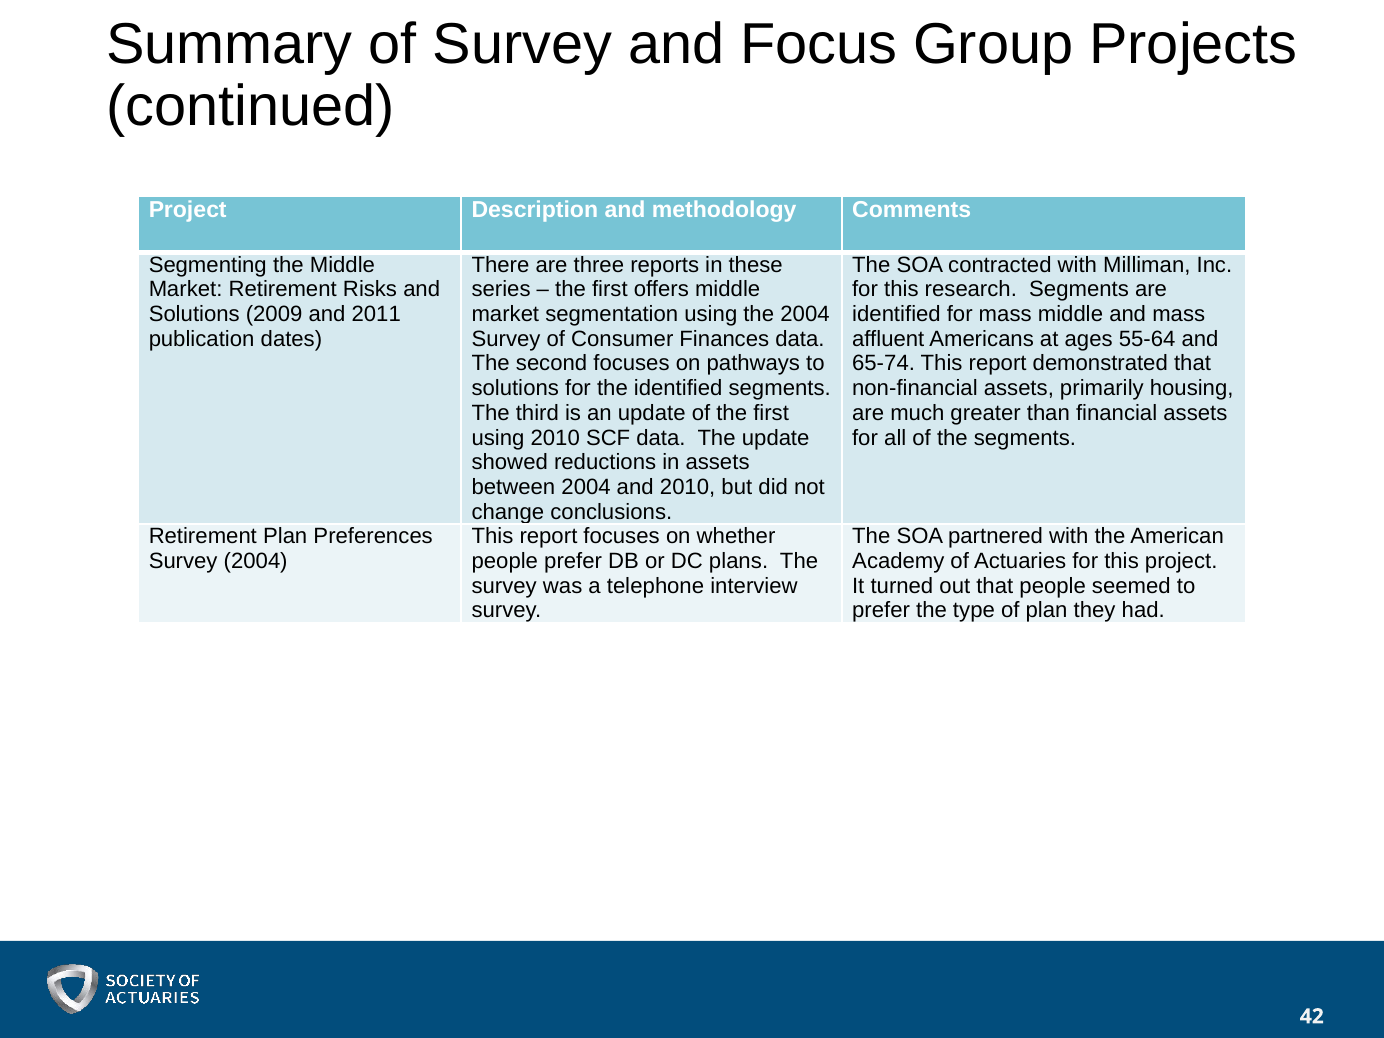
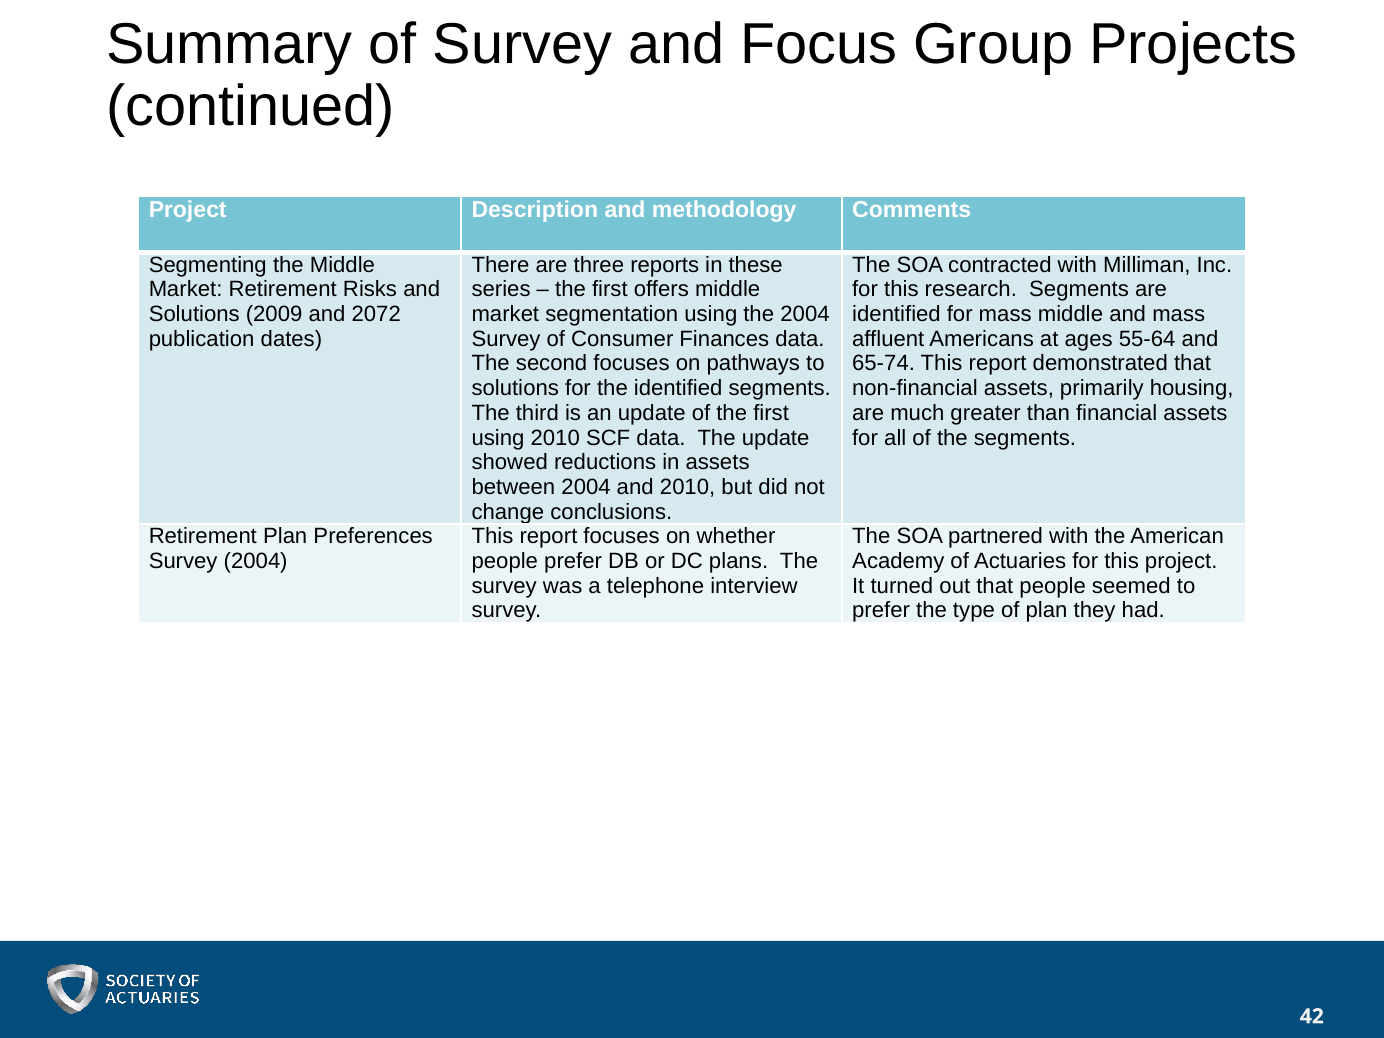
2011: 2011 -> 2072 (376, 314)
